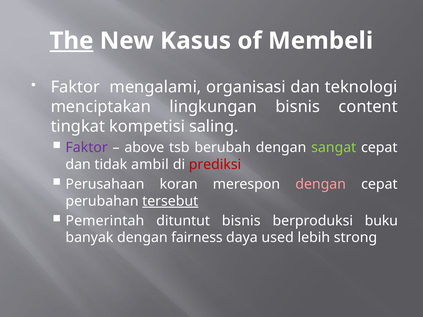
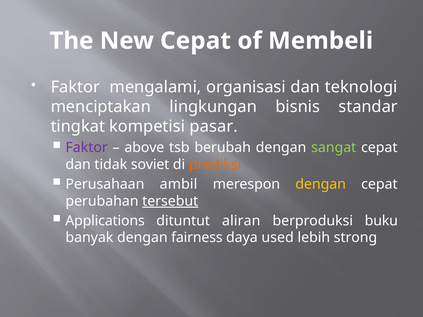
The underline: present -> none (71, 41)
New Kasus: Kasus -> Cepat (196, 41)
content: content -> standar (368, 107)
saling: saling -> pasar (214, 127)
ambil: ambil -> soviet (150, 165)
prediksi colour: red -> orange (215, 165)
koran: koran -> ambil (179, 184)
dengan colour: pink -> yellow (321, 184)
Pemerintah: Pemerintah -> Applications (105, 221)
dituntut bisnis: bisnis -> aliran (241, 221)
